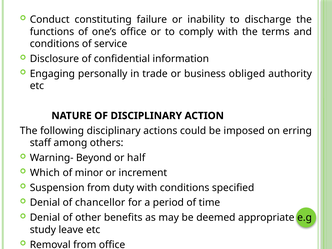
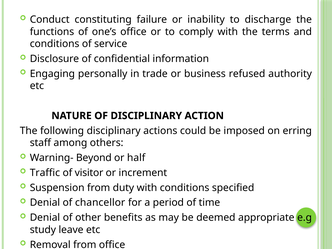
obliged: obliged -> refused (247, 74)
Which: Which -> Traffic (45, 173)
minor: minor -> visitor (89, 173)
